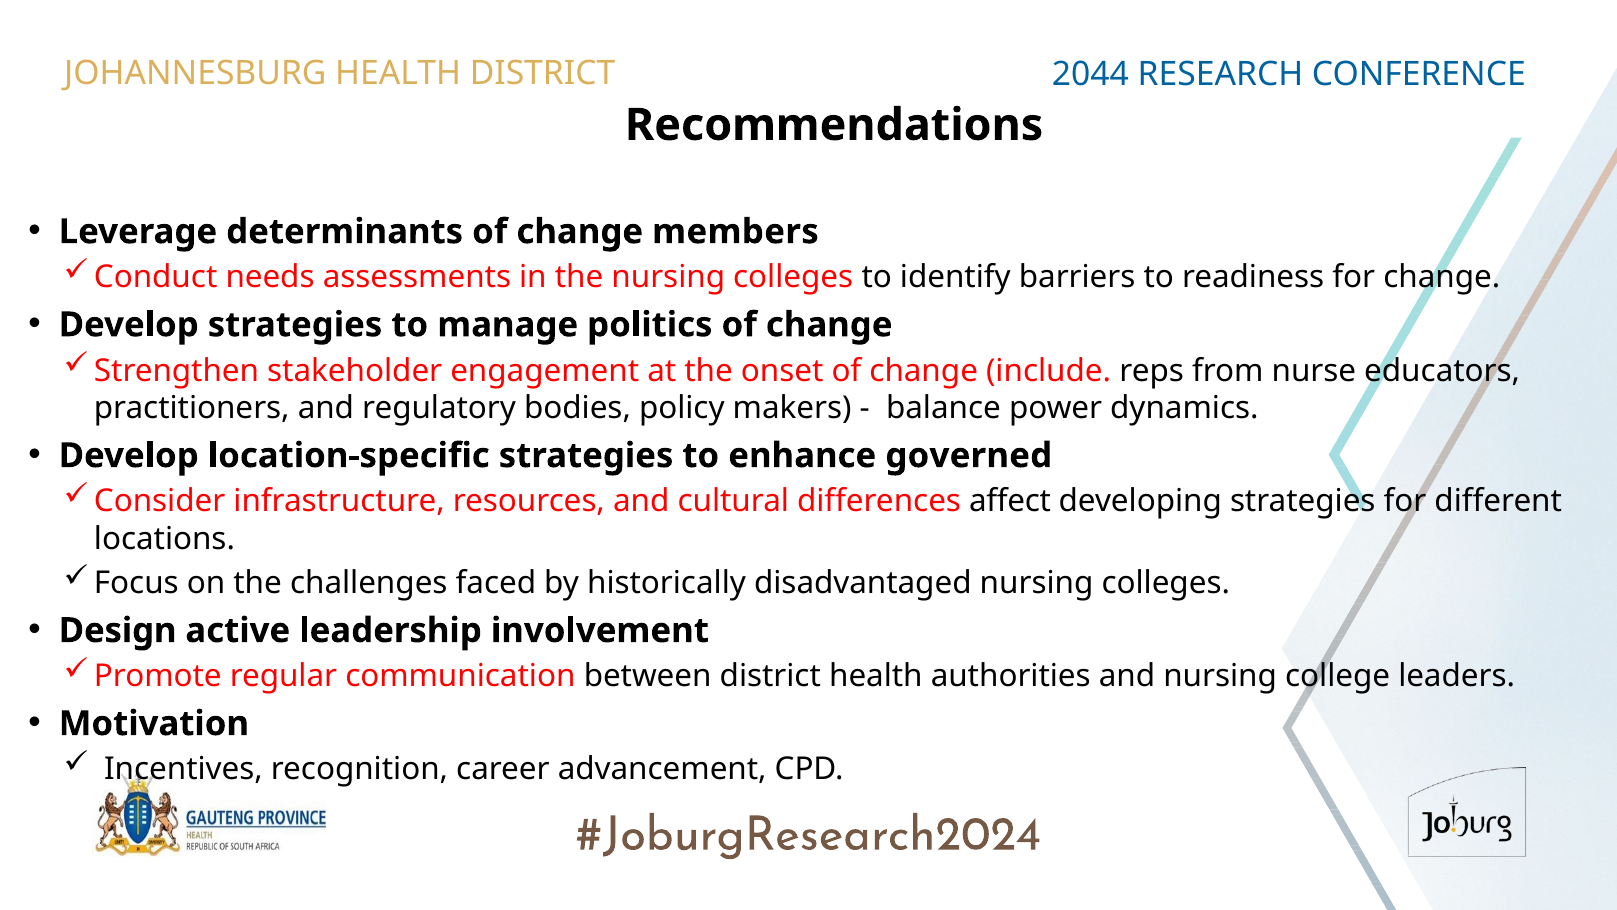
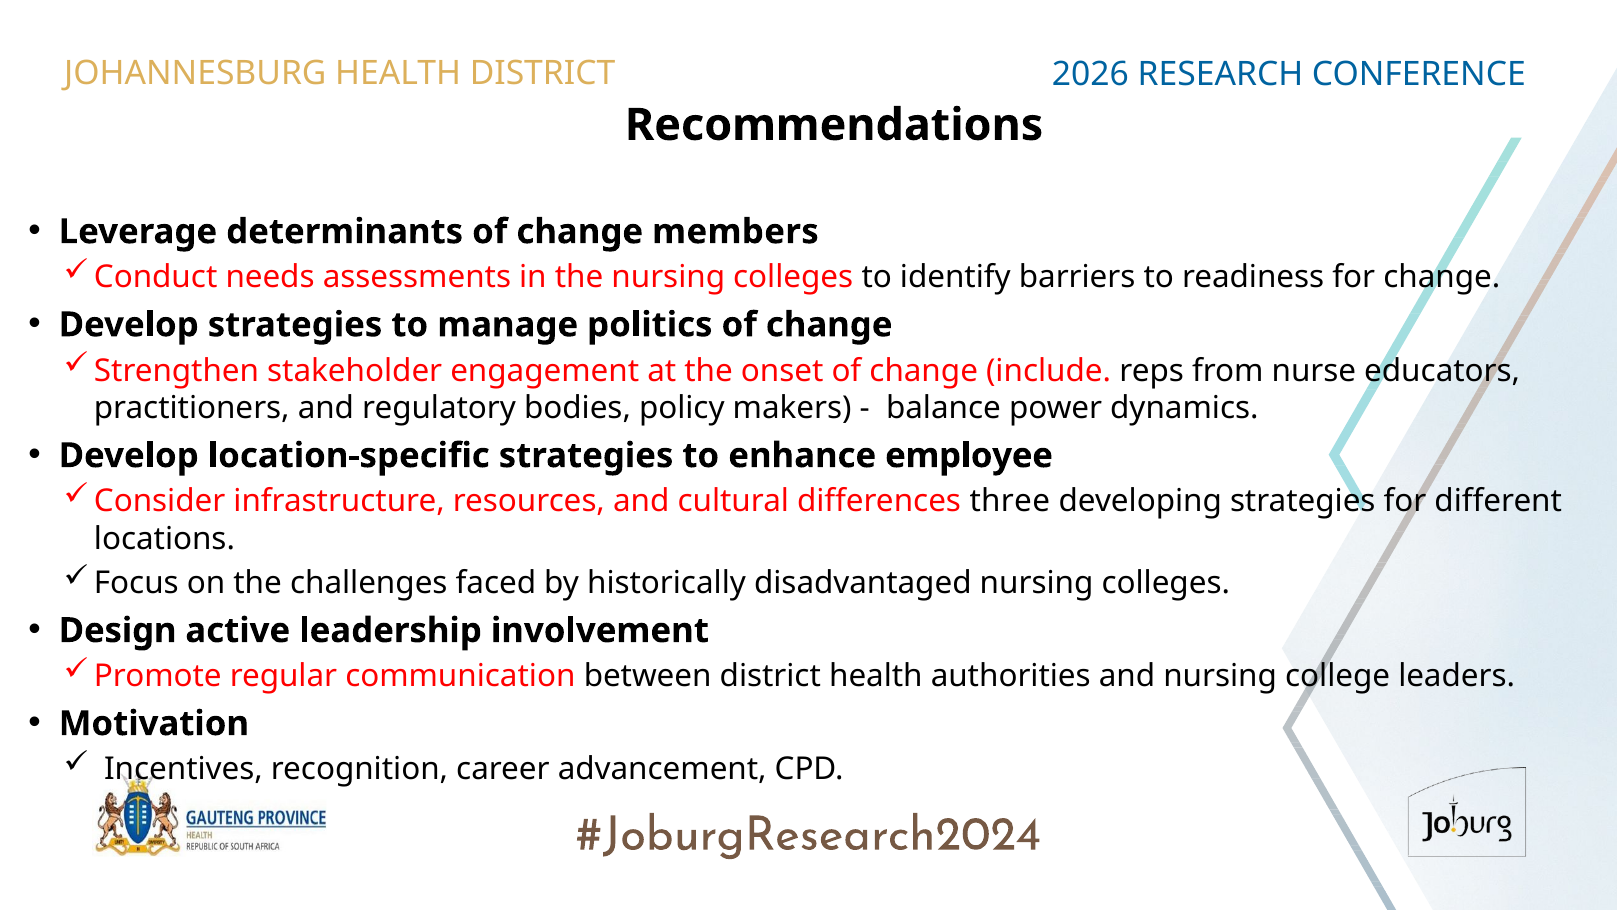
2044: 2044 -> 2026 (1090, 75)
governed: governed -> employee (969, 455)
affect: affect -> three (1010, 501)
